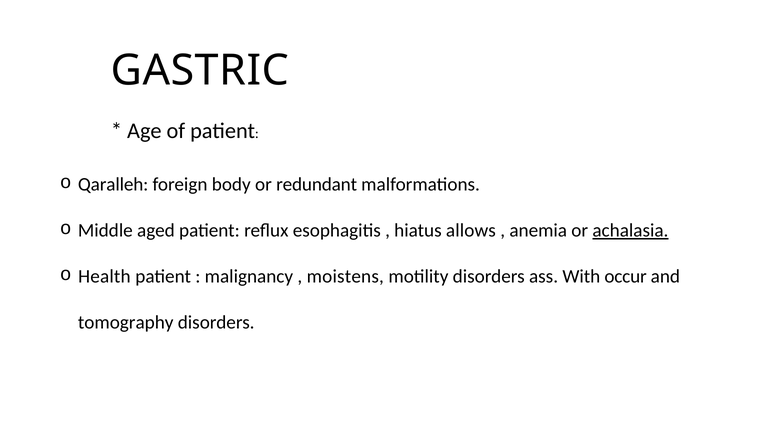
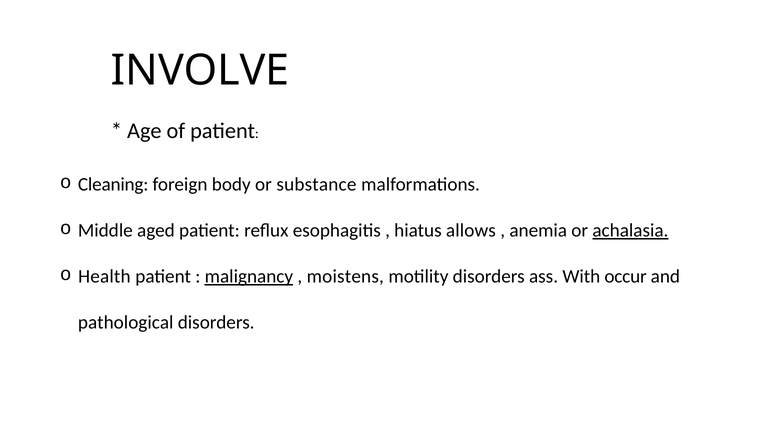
GASTRIC: GASTRIC -> INVOLVE (200, 71)
Qaralleh: Qaralleh -> Cleaning (113, 185)
redundant: redundant -> substance (316, 185)
malignancy underline: none -> present (249, 277)
tomography: tomography -> pathological (126, 323)
